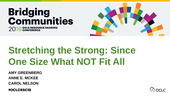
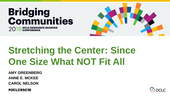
Strong: Strong -> Center (91, 50)
